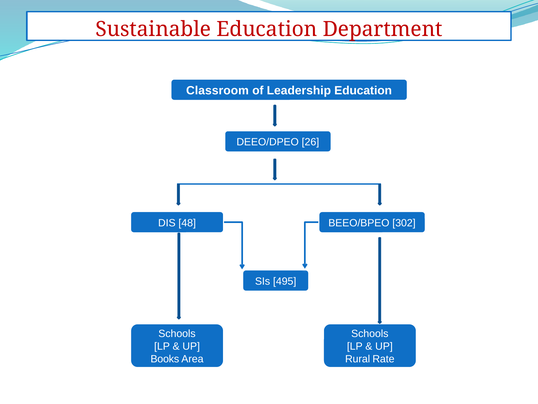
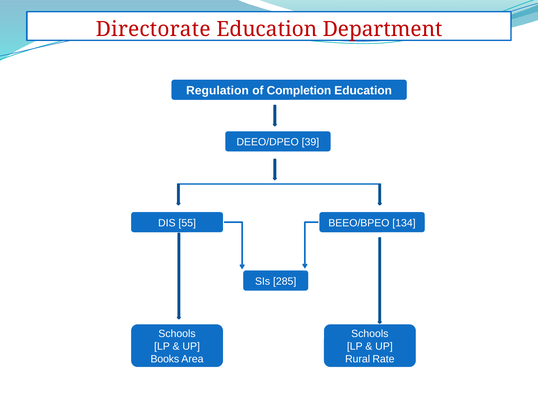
Sustainable: Sustainable -> Directorate (153, 29)
Classroom: Classroom -> Regulation (217, 90)
Leadership: Leadership -> Completion (299, 90)
26: 26 -> 39 (310, 142)
48: 48 -> 55 (187, 223)
302: 302 -> 134 (404, 223)
495: 495 -> 285 (285, 281)
